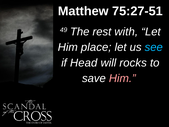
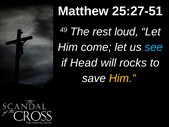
75:27-51: 75:27-51 -> 25:27-51 (137, 11)
with: with -> loud (126, 32)
place: place -> come (96, 47)
Him colour: pink -> yellow (122, 78)
